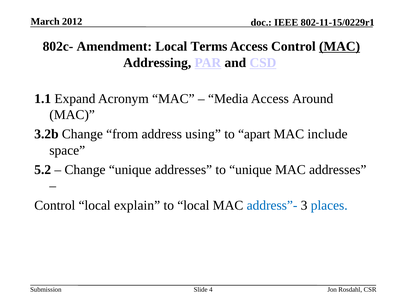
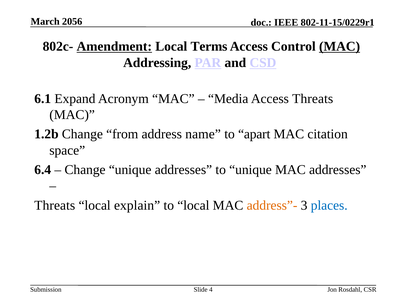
2012: 2012 -> 2056 (72, 21)
Amendment underline: none -> present (114, 47)
1.1: 1.1 -> 6.1 (43, 99)
Access Around: Around -> Threats (313, 99)
3.2b: 3.2b -> 1.2b (46, 134)
using: using -> name (203, 134)
include: include -> citation (328, 134)
5.2: 5.2 -> 6.4 (43, 170)
Control: Control -> Threats (55, 206)
address”- colour: blue -> orange (272, 206)
